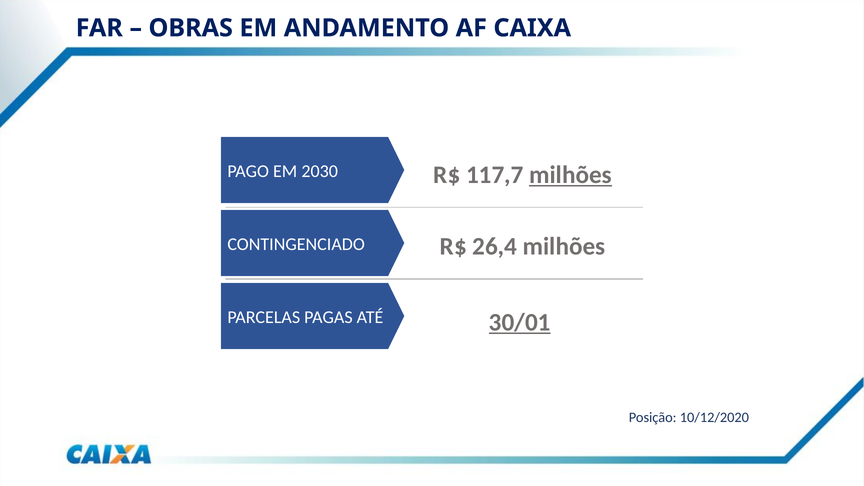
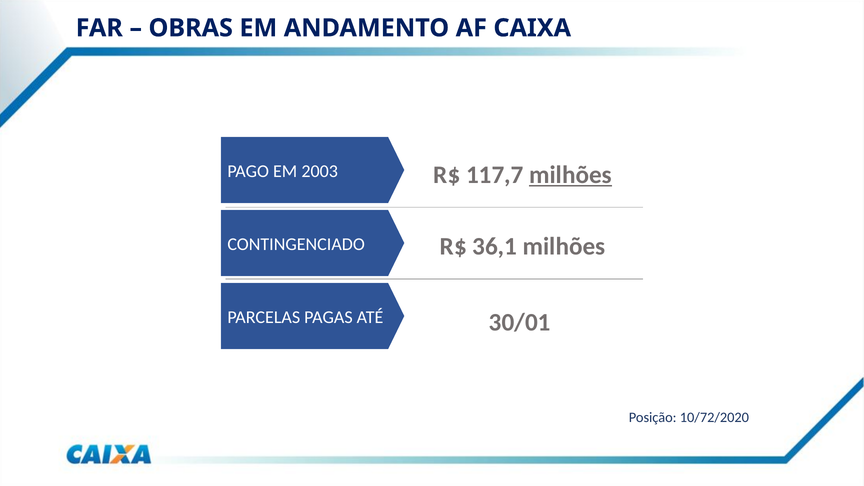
2030: 2030 -> 2003 (320, 171)
26,4: 26,4 -> 36,1 (495, 246)
30/01 underline: present -> none (520, 323)
10/12/2020: 10/12/2020 -> 10/72/2020 (714, 417)
